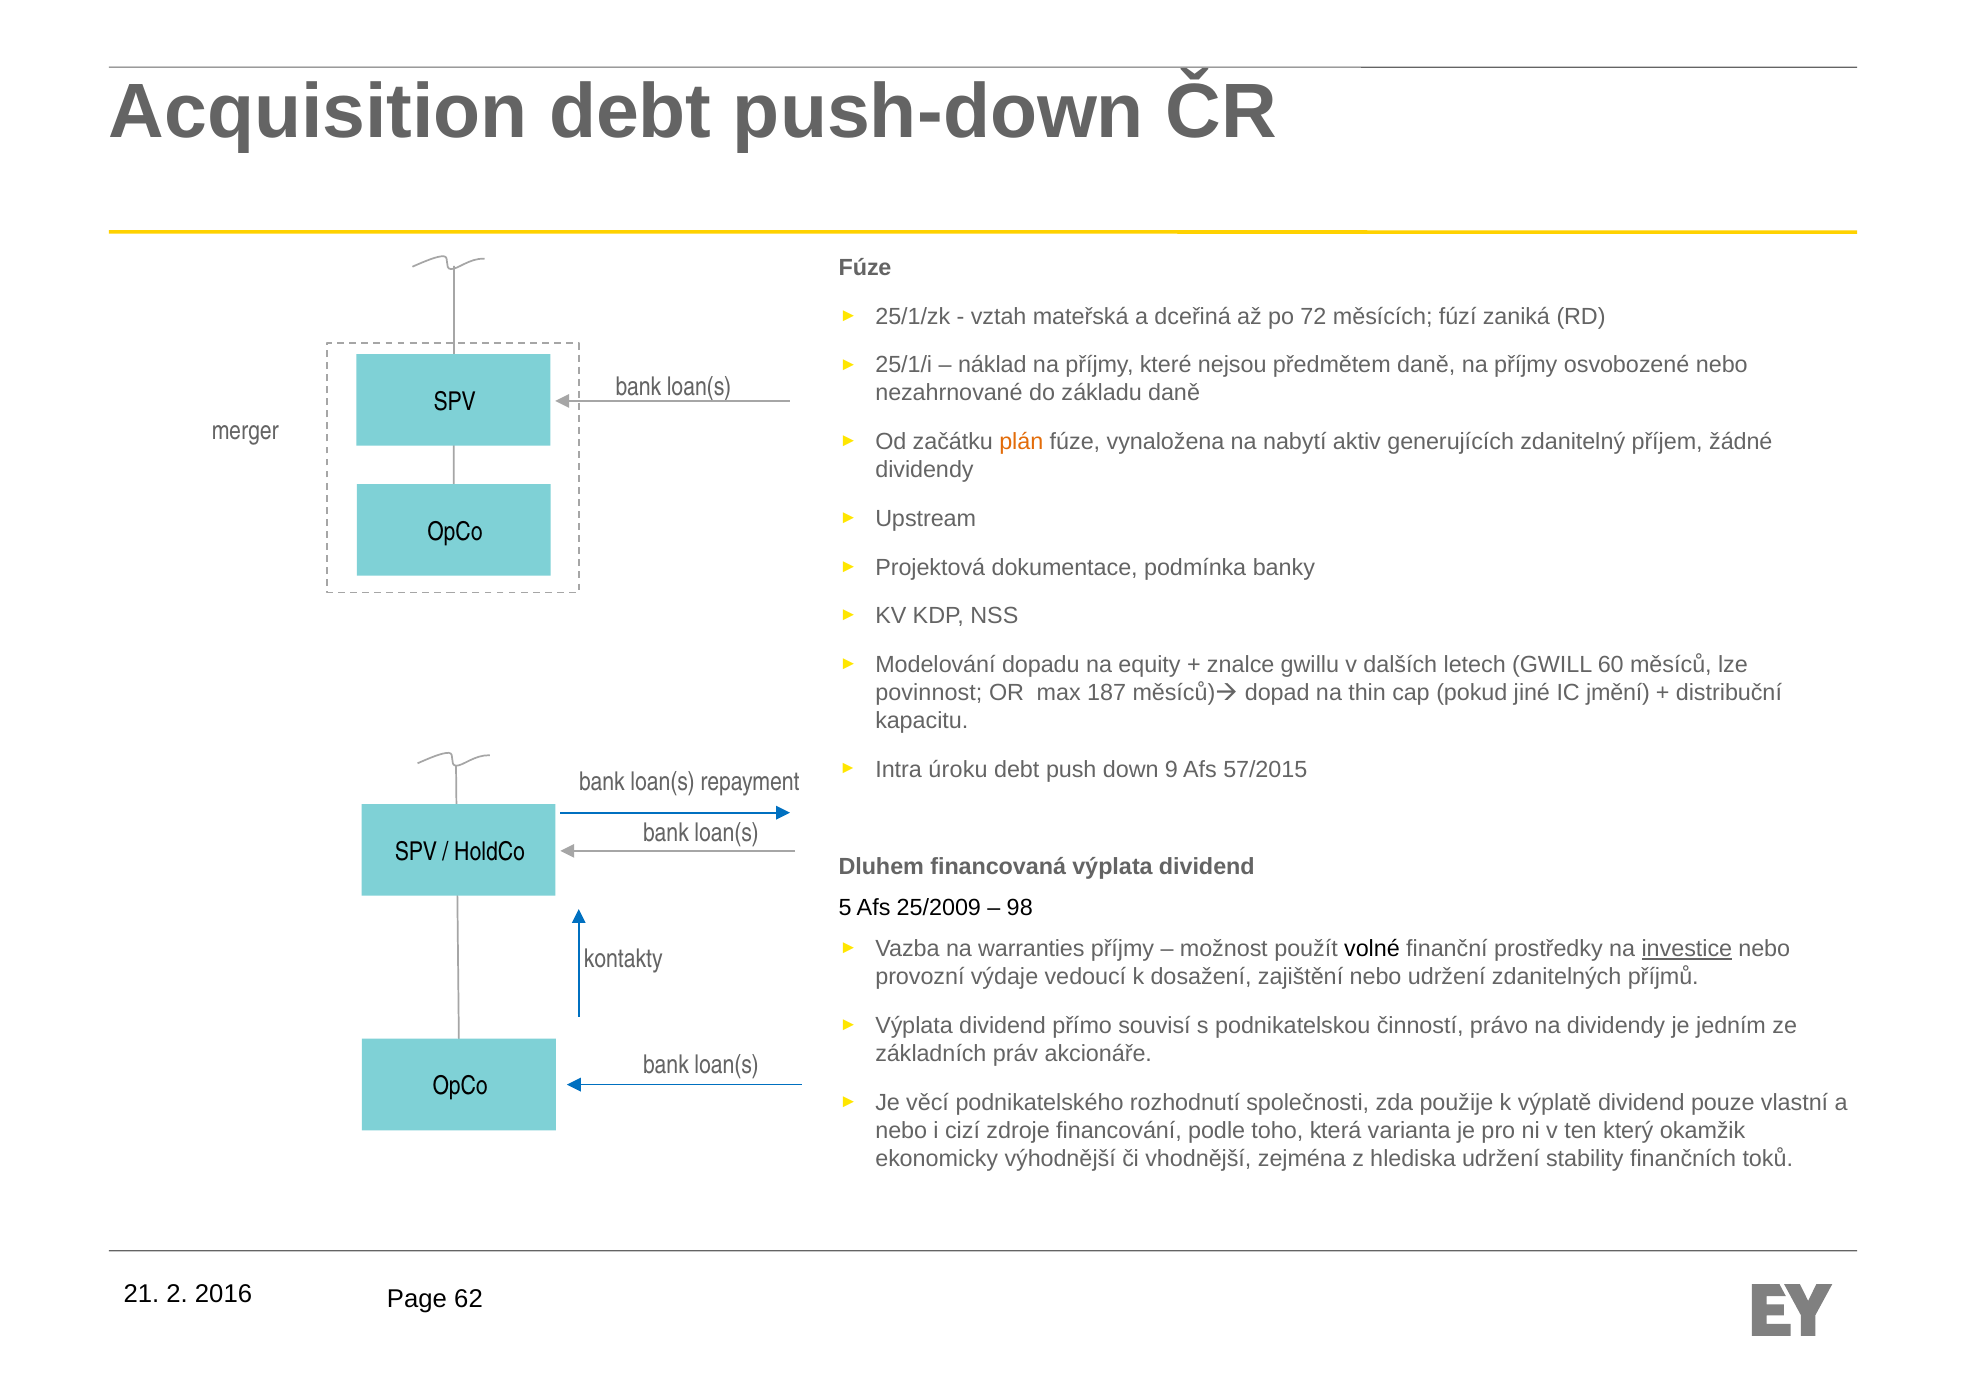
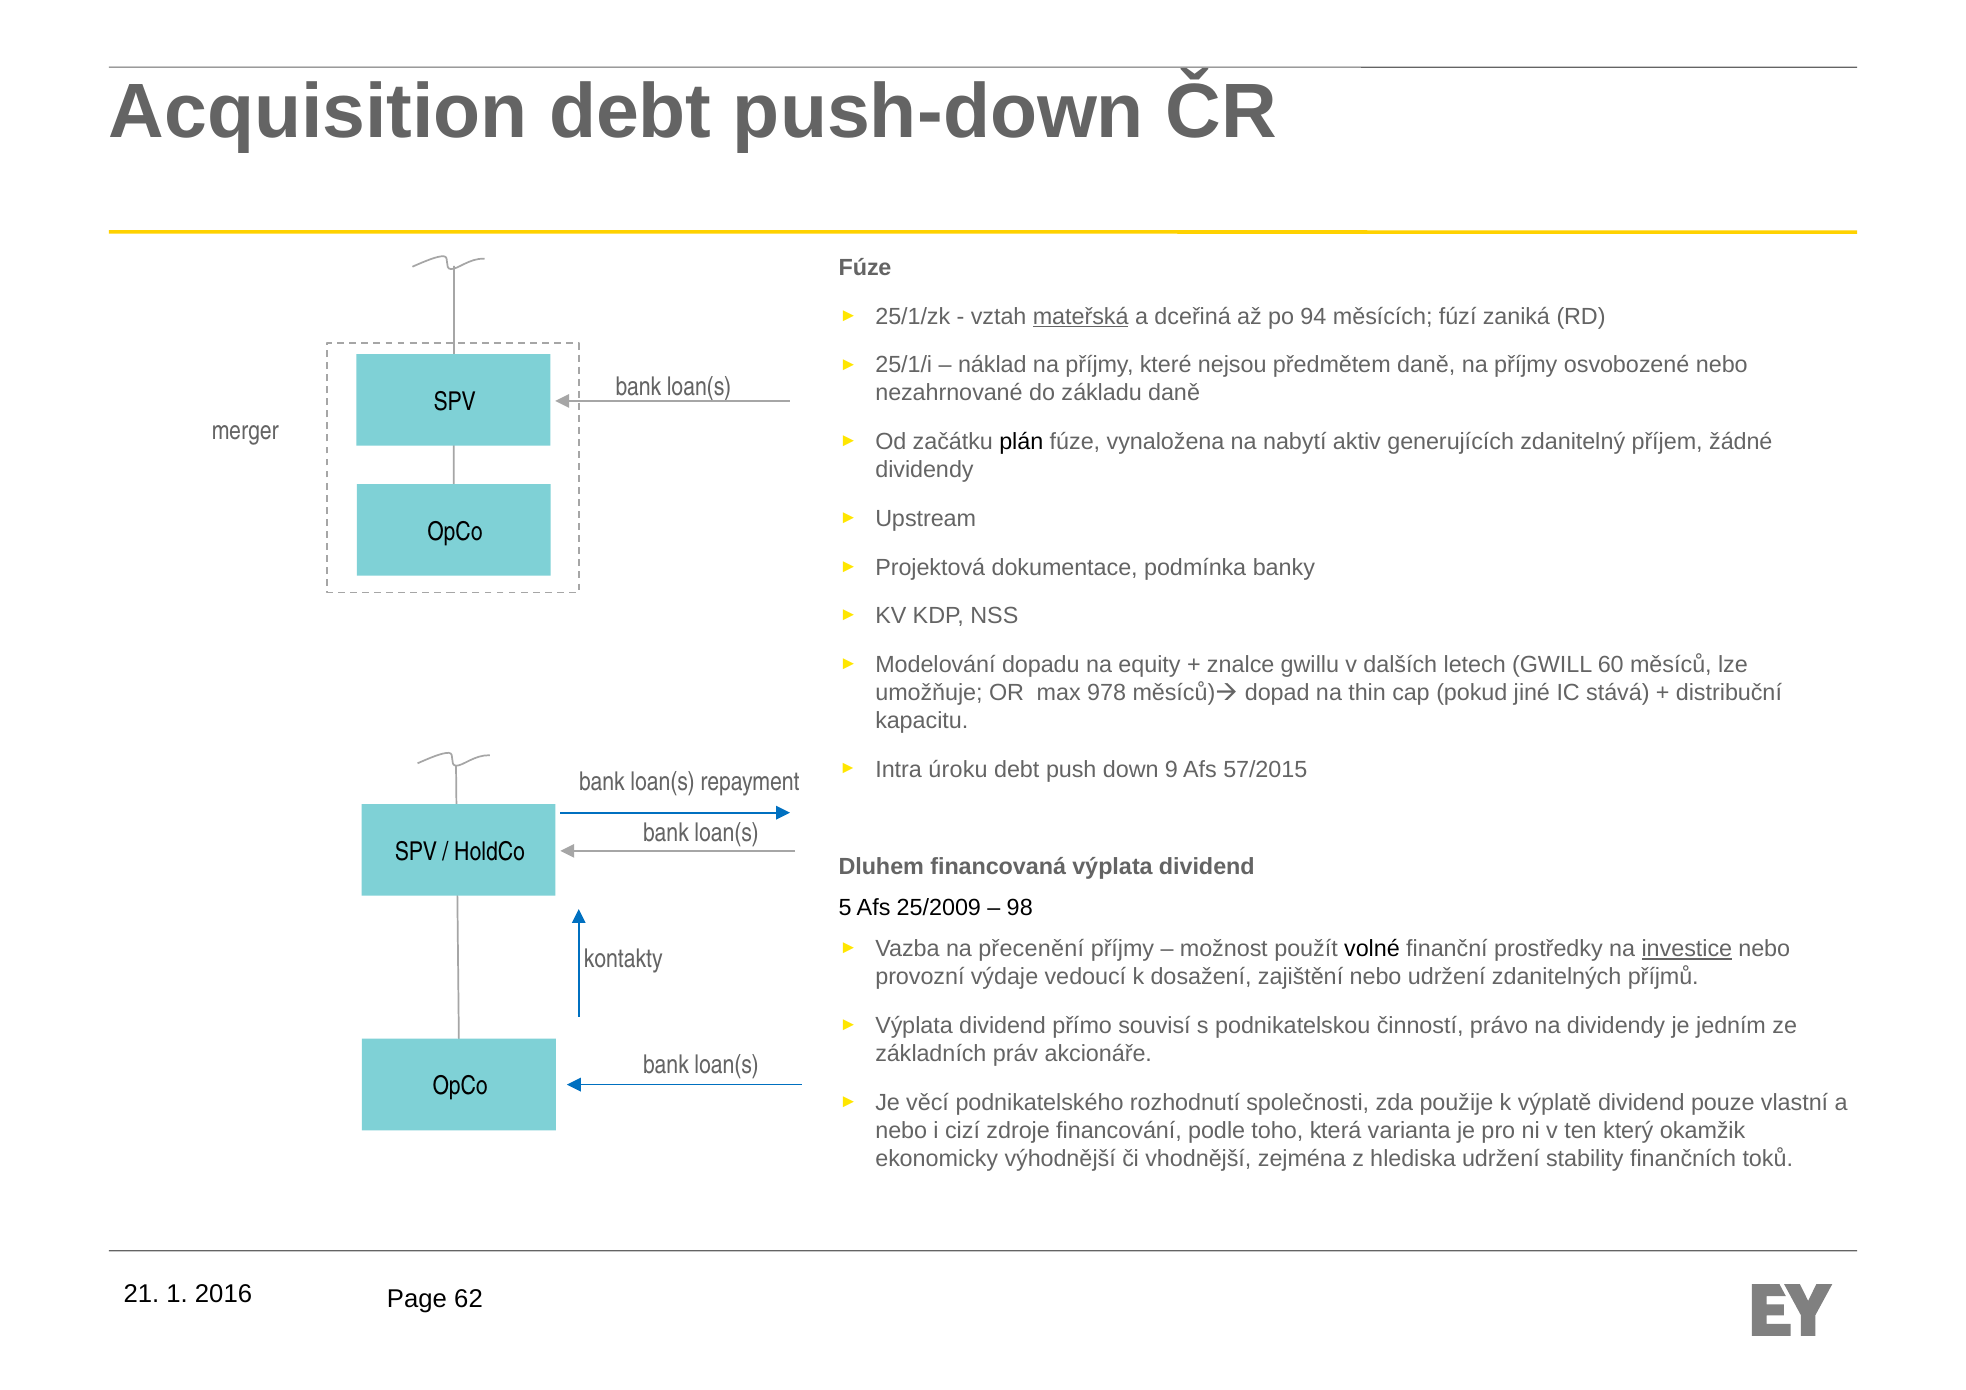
mateřská underline: none -> present (1081, 317)
72: 72 -> 94 (1313, 317)
plán colour: orange -> black (1021, 442)
povinnost: povinnost -> umožňuje (929, 693)
187: 187 -> 978 (1107, 693)
jmění: jmění -> stává (1618, 693)
warranties: warranties -> přecenění (1031, 949)
2: 2 -> 1 (177, 1294)
